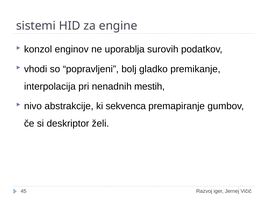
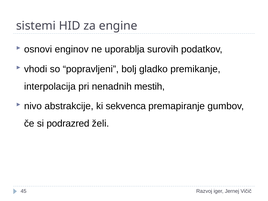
konzol: konzol -> osnovi (38, 49)
deskriptor: deskriptor -> podrazred (68, 123)
